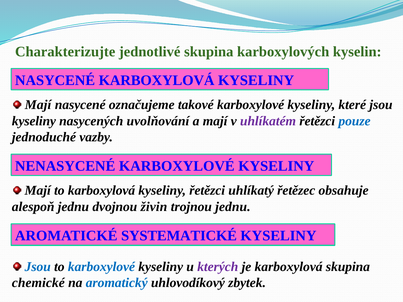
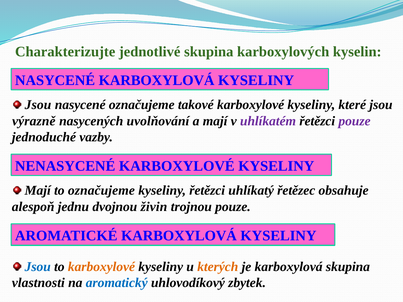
Mají: Mají -> Jsou (38, 105)
kyseliny: kyseliny -> výrazně (34, 121)
pouze colour: blue -> purple (355, 121)
to karboxylová: karboxylová -> označujeme (101, 191)
trojnou jednu: jednu -> pouze (233, 207)
AROMATICKÉ SYSTEMATICKÉ: SYSTEMATICKÉ -> KARBOXYLOVÁ (179, 236)
karboxylové colour: blue -> orange (101, 267)
kterých colour: purple -> orange (218, 267)
chemické: chemické -> vlastnosti (38, 283)
